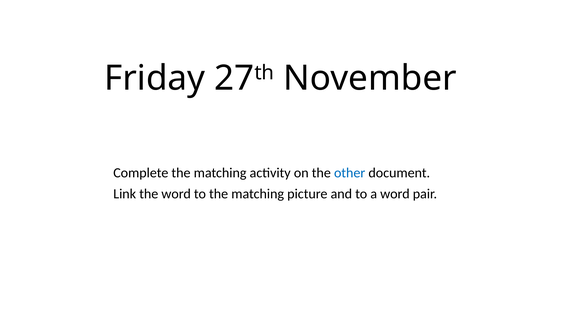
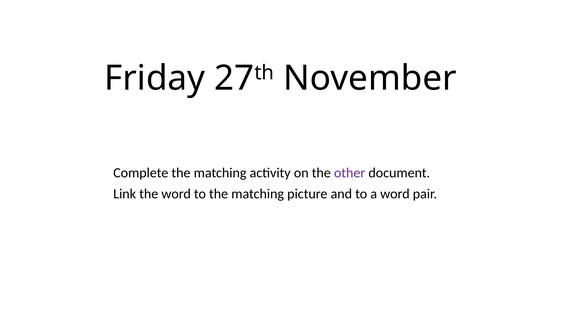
other colour: blue -> purple (350, 173)
